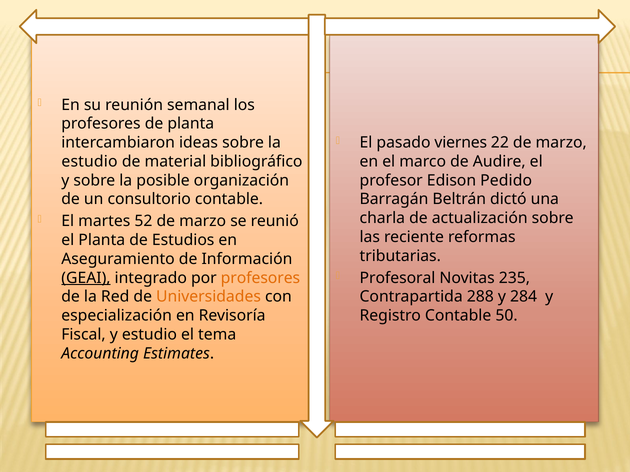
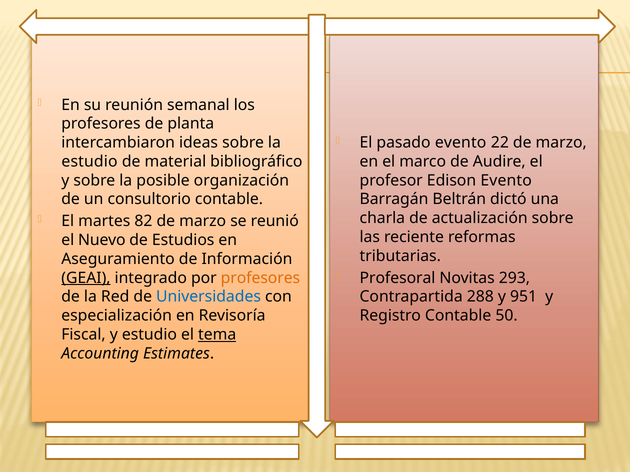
pasado viernes: viernes -> evento (461, 143)
Edison Pedido: Pedido -> Evento (506, 181)
52: 52 -> 82 (143, 221)
el Planta: Planta -> Nuevo (102, 240)
235: 235 -> 293 (514, 278)
Universidades colour: orange -> blue (208, 297)
284: 284 -> 951 (524, 297)
tema underline: none -> present (217, 335)
